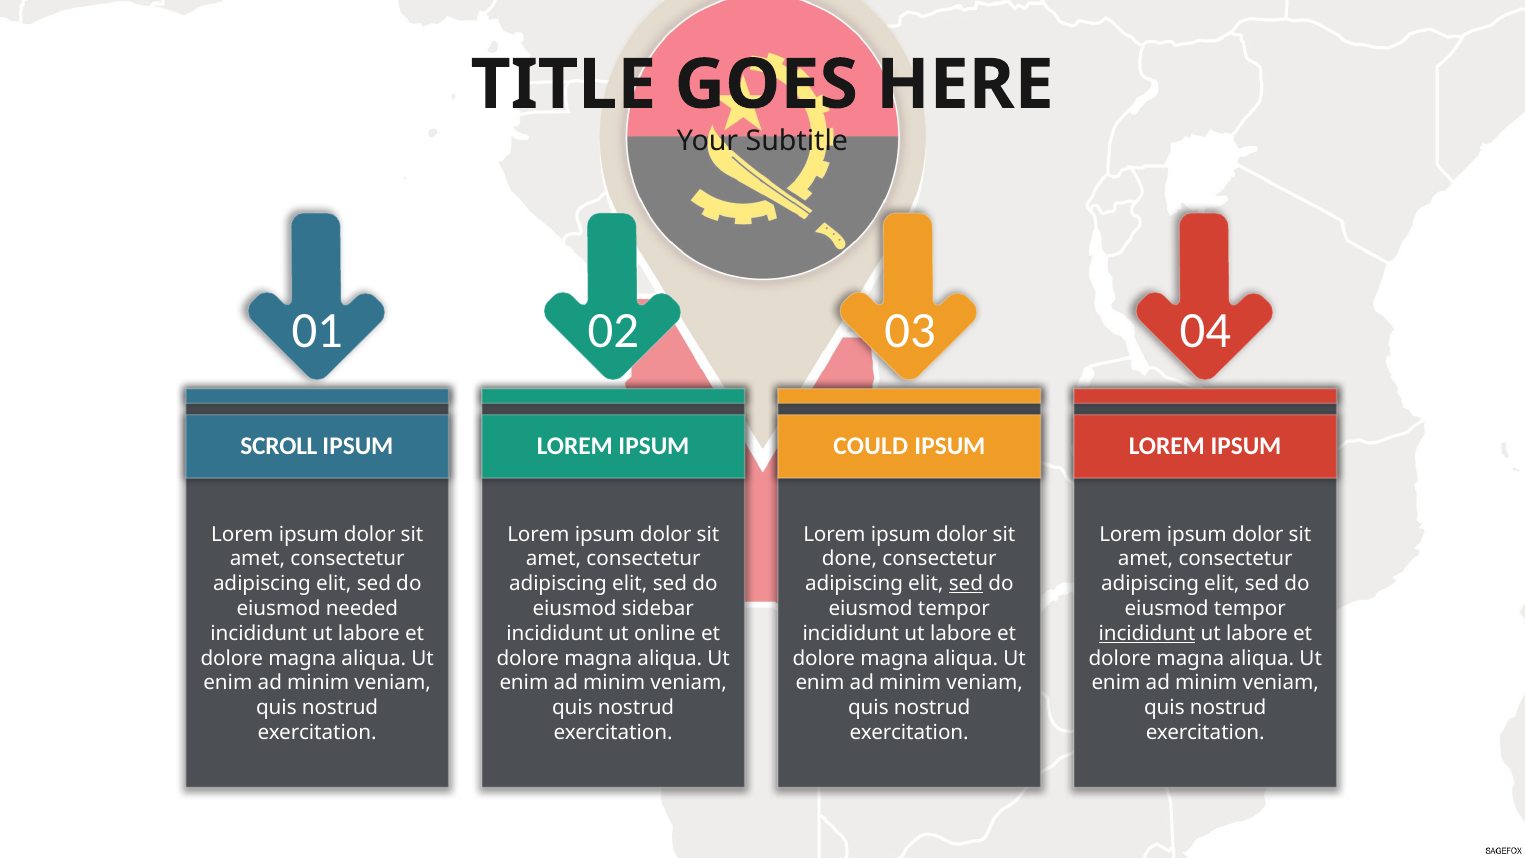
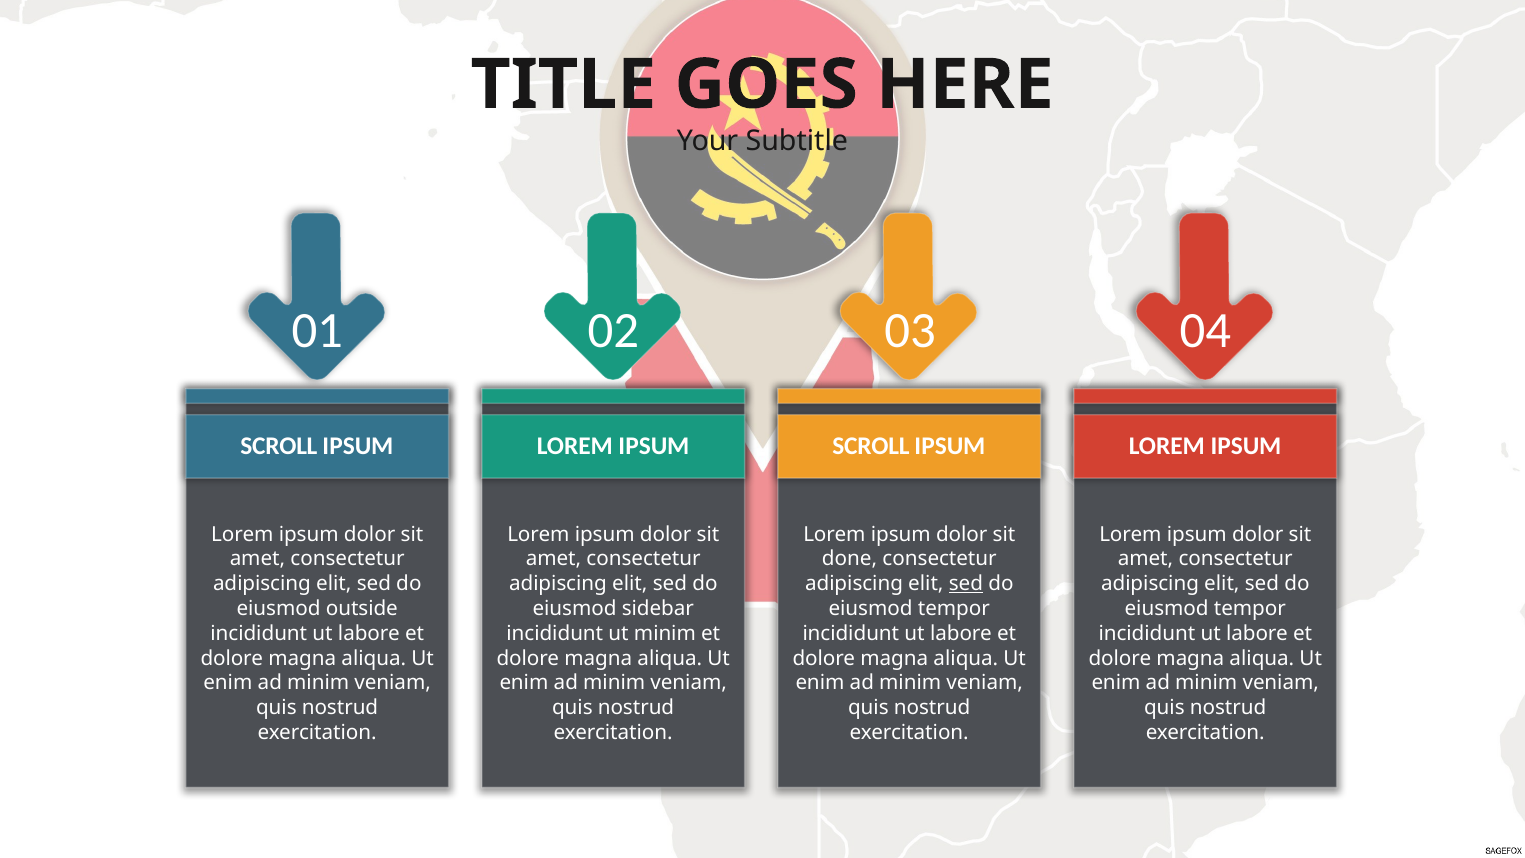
COULD: COULD -> SCROLL (871, 446)
needed: needed -> outside (362, 609)
ut online: online -> minim (665, 633)
incididunt underline: present -> none (1147, 633)
